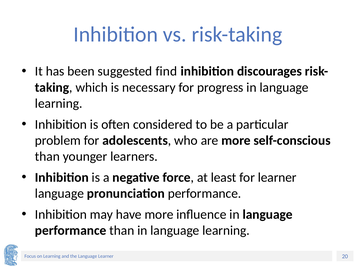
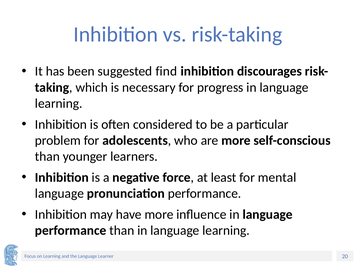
for learner: learner -> mental (277, 177)
